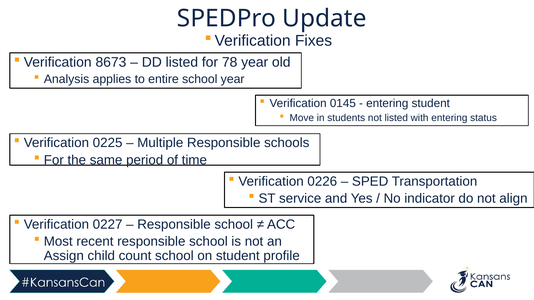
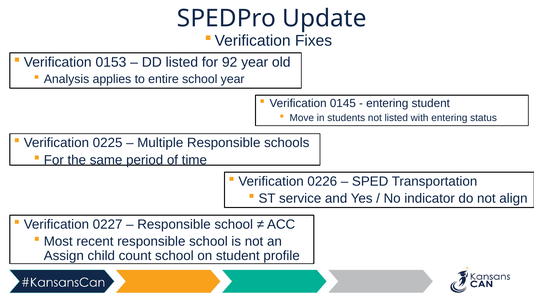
8673: 8673 -> 0153 (111, 62)
78: 78 -> 92 (230, 62)
